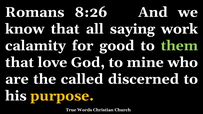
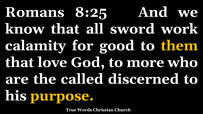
8:26: 8:26 -> 8:25 (91, 12)
saying: saying -> sword (132, 29)
them colour: light green -> yellow (179, 46)
mine: mine -> more (145, 63)
